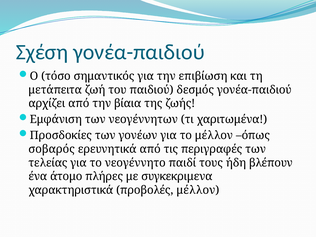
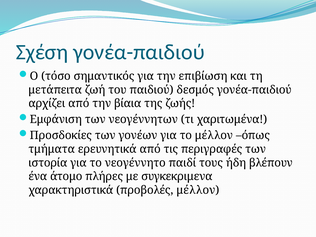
σοβαρός: σοβαρός -> τμήματα (52, 149)
τελείας: τελείας -> ιστορία (48, 163)
